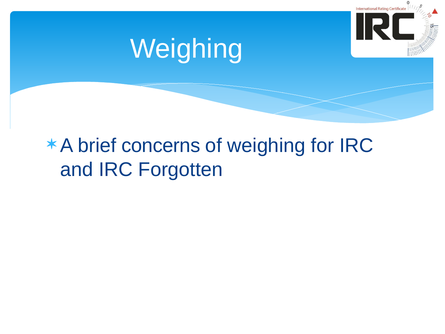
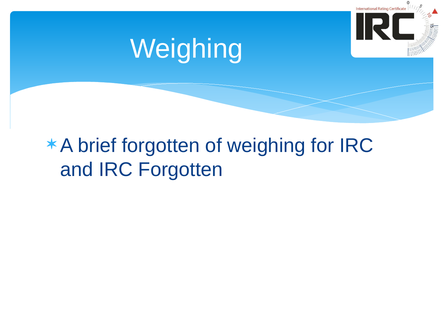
brief concerns: concerns -> forgotten (161, 146)
